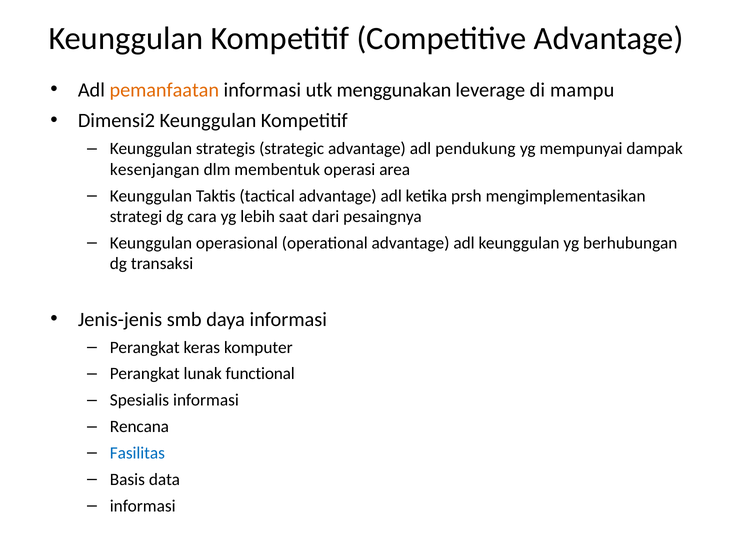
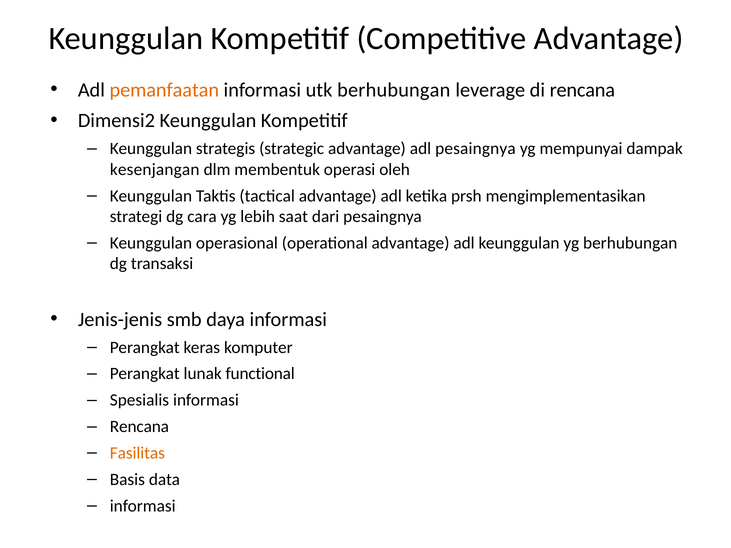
utk menggunakan: menggunakan -> berhubungan (394, 90)
di mampu: mampu -> rencana (582, 90)
adl pendukung: pendukung -> pesaingnya (475, 149)
area: area -> oleh (395, 170)
Fasilitas colour: blue -> orange (137, 453)
